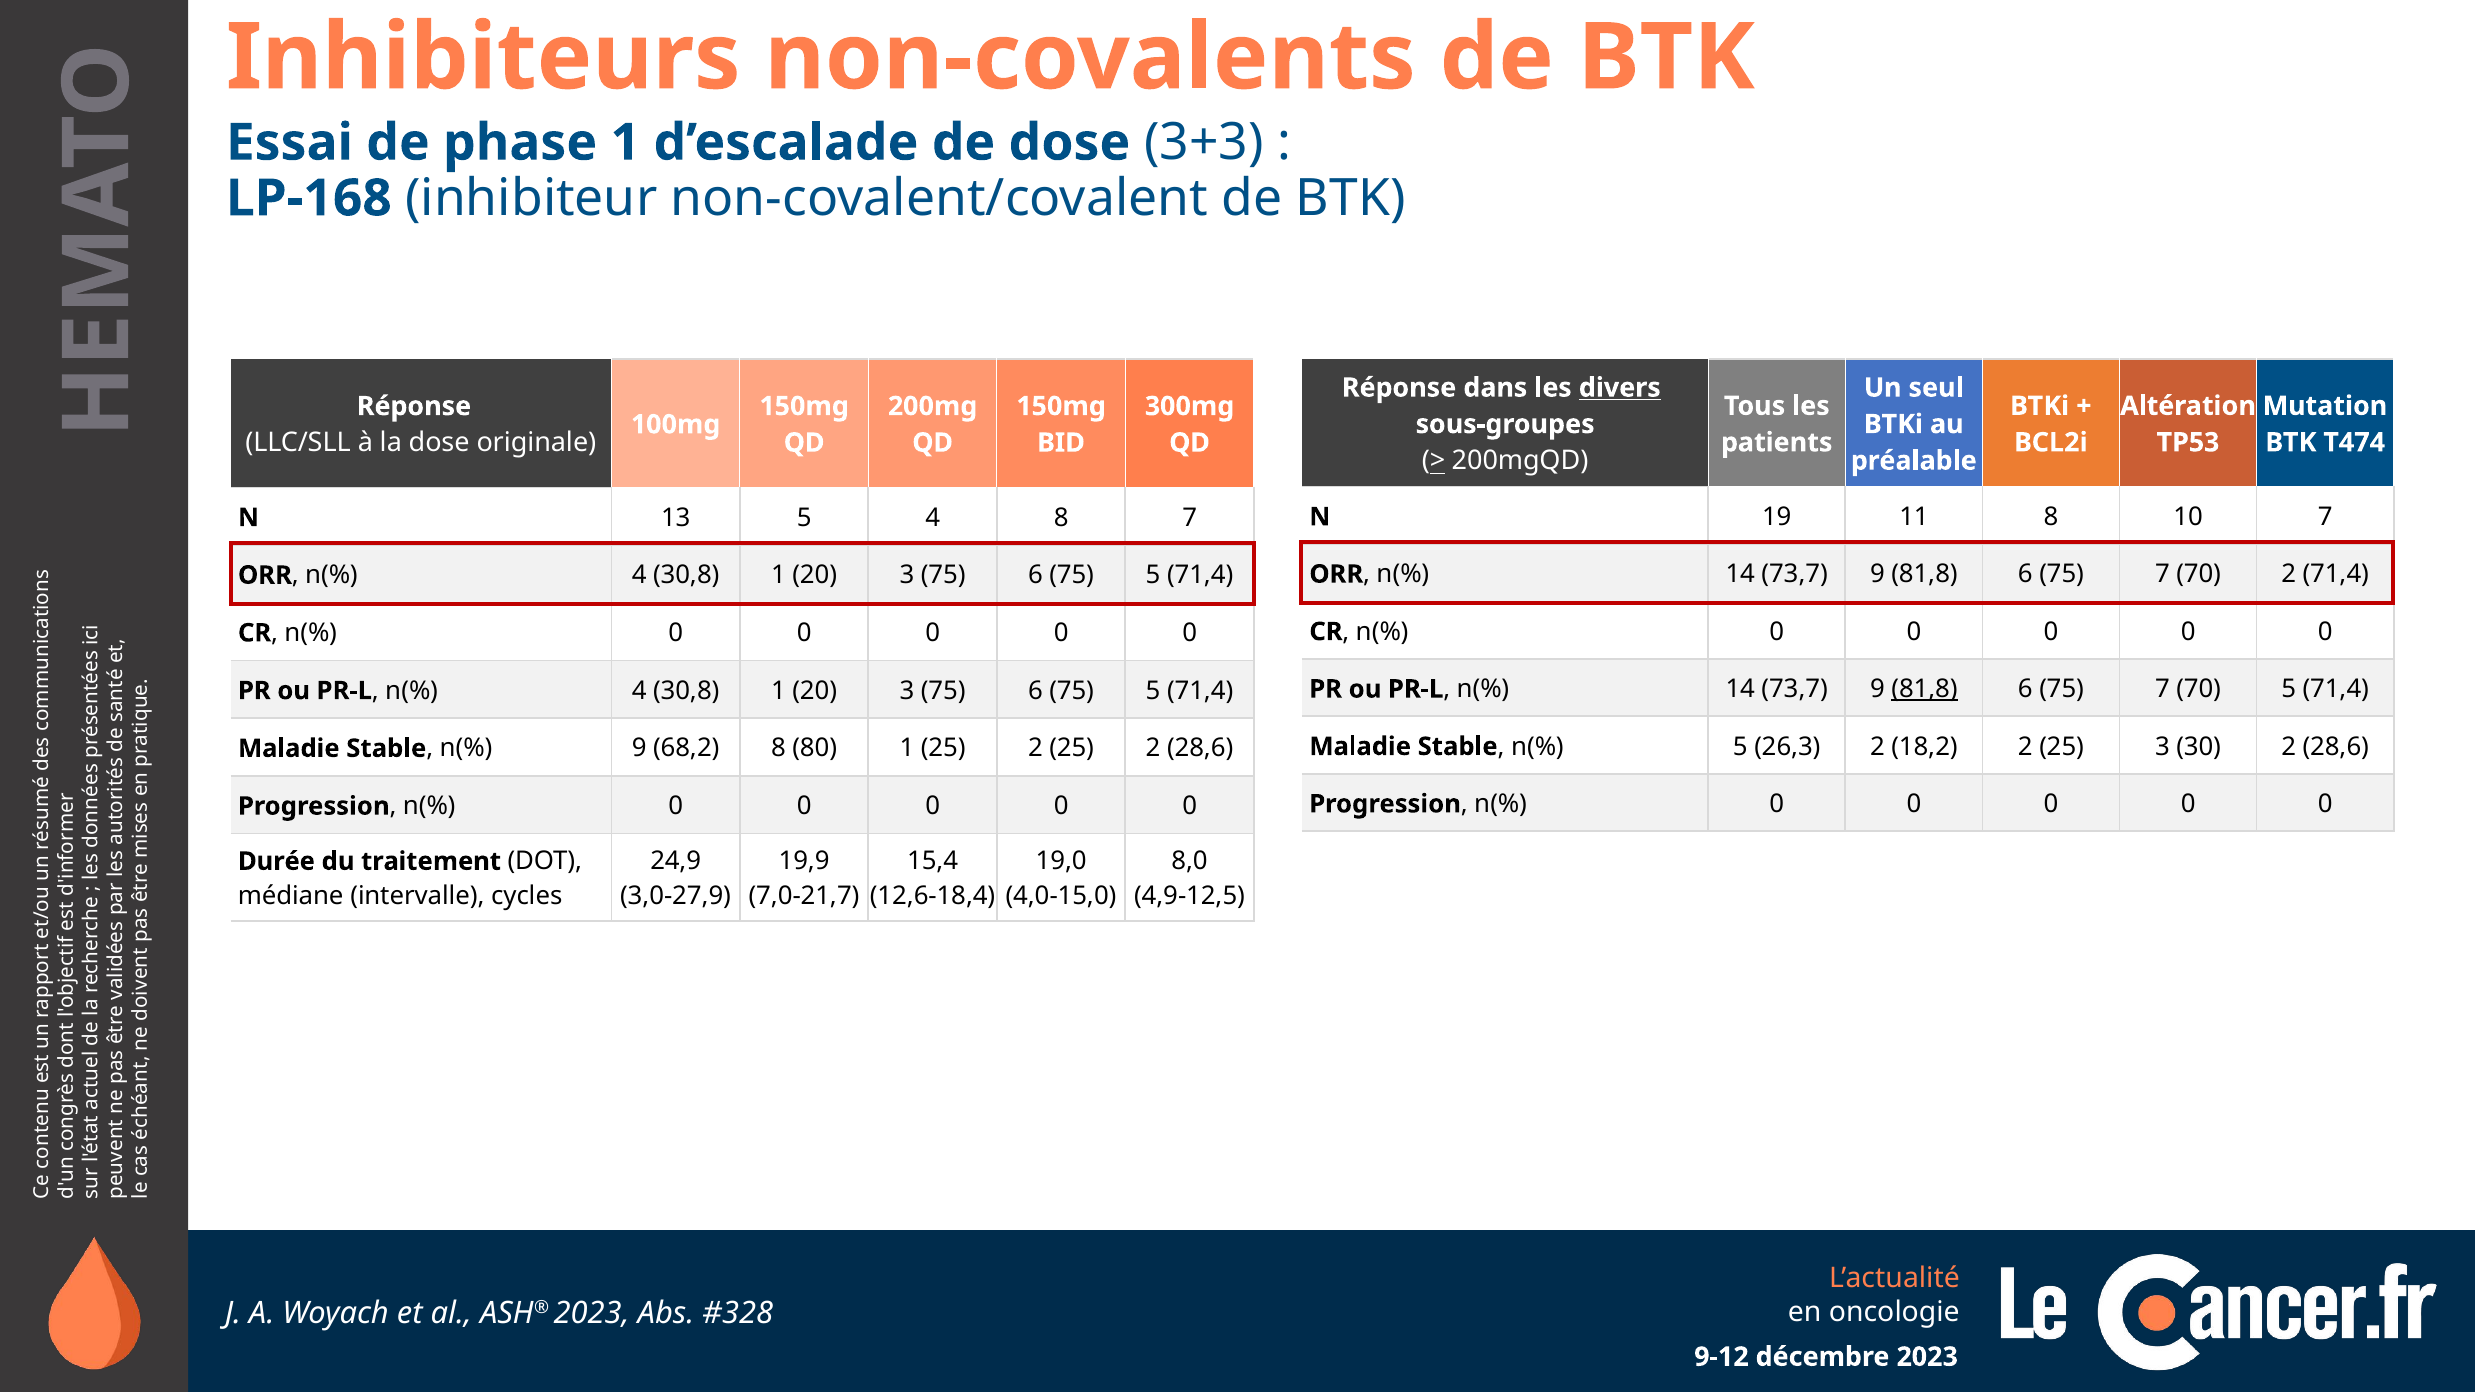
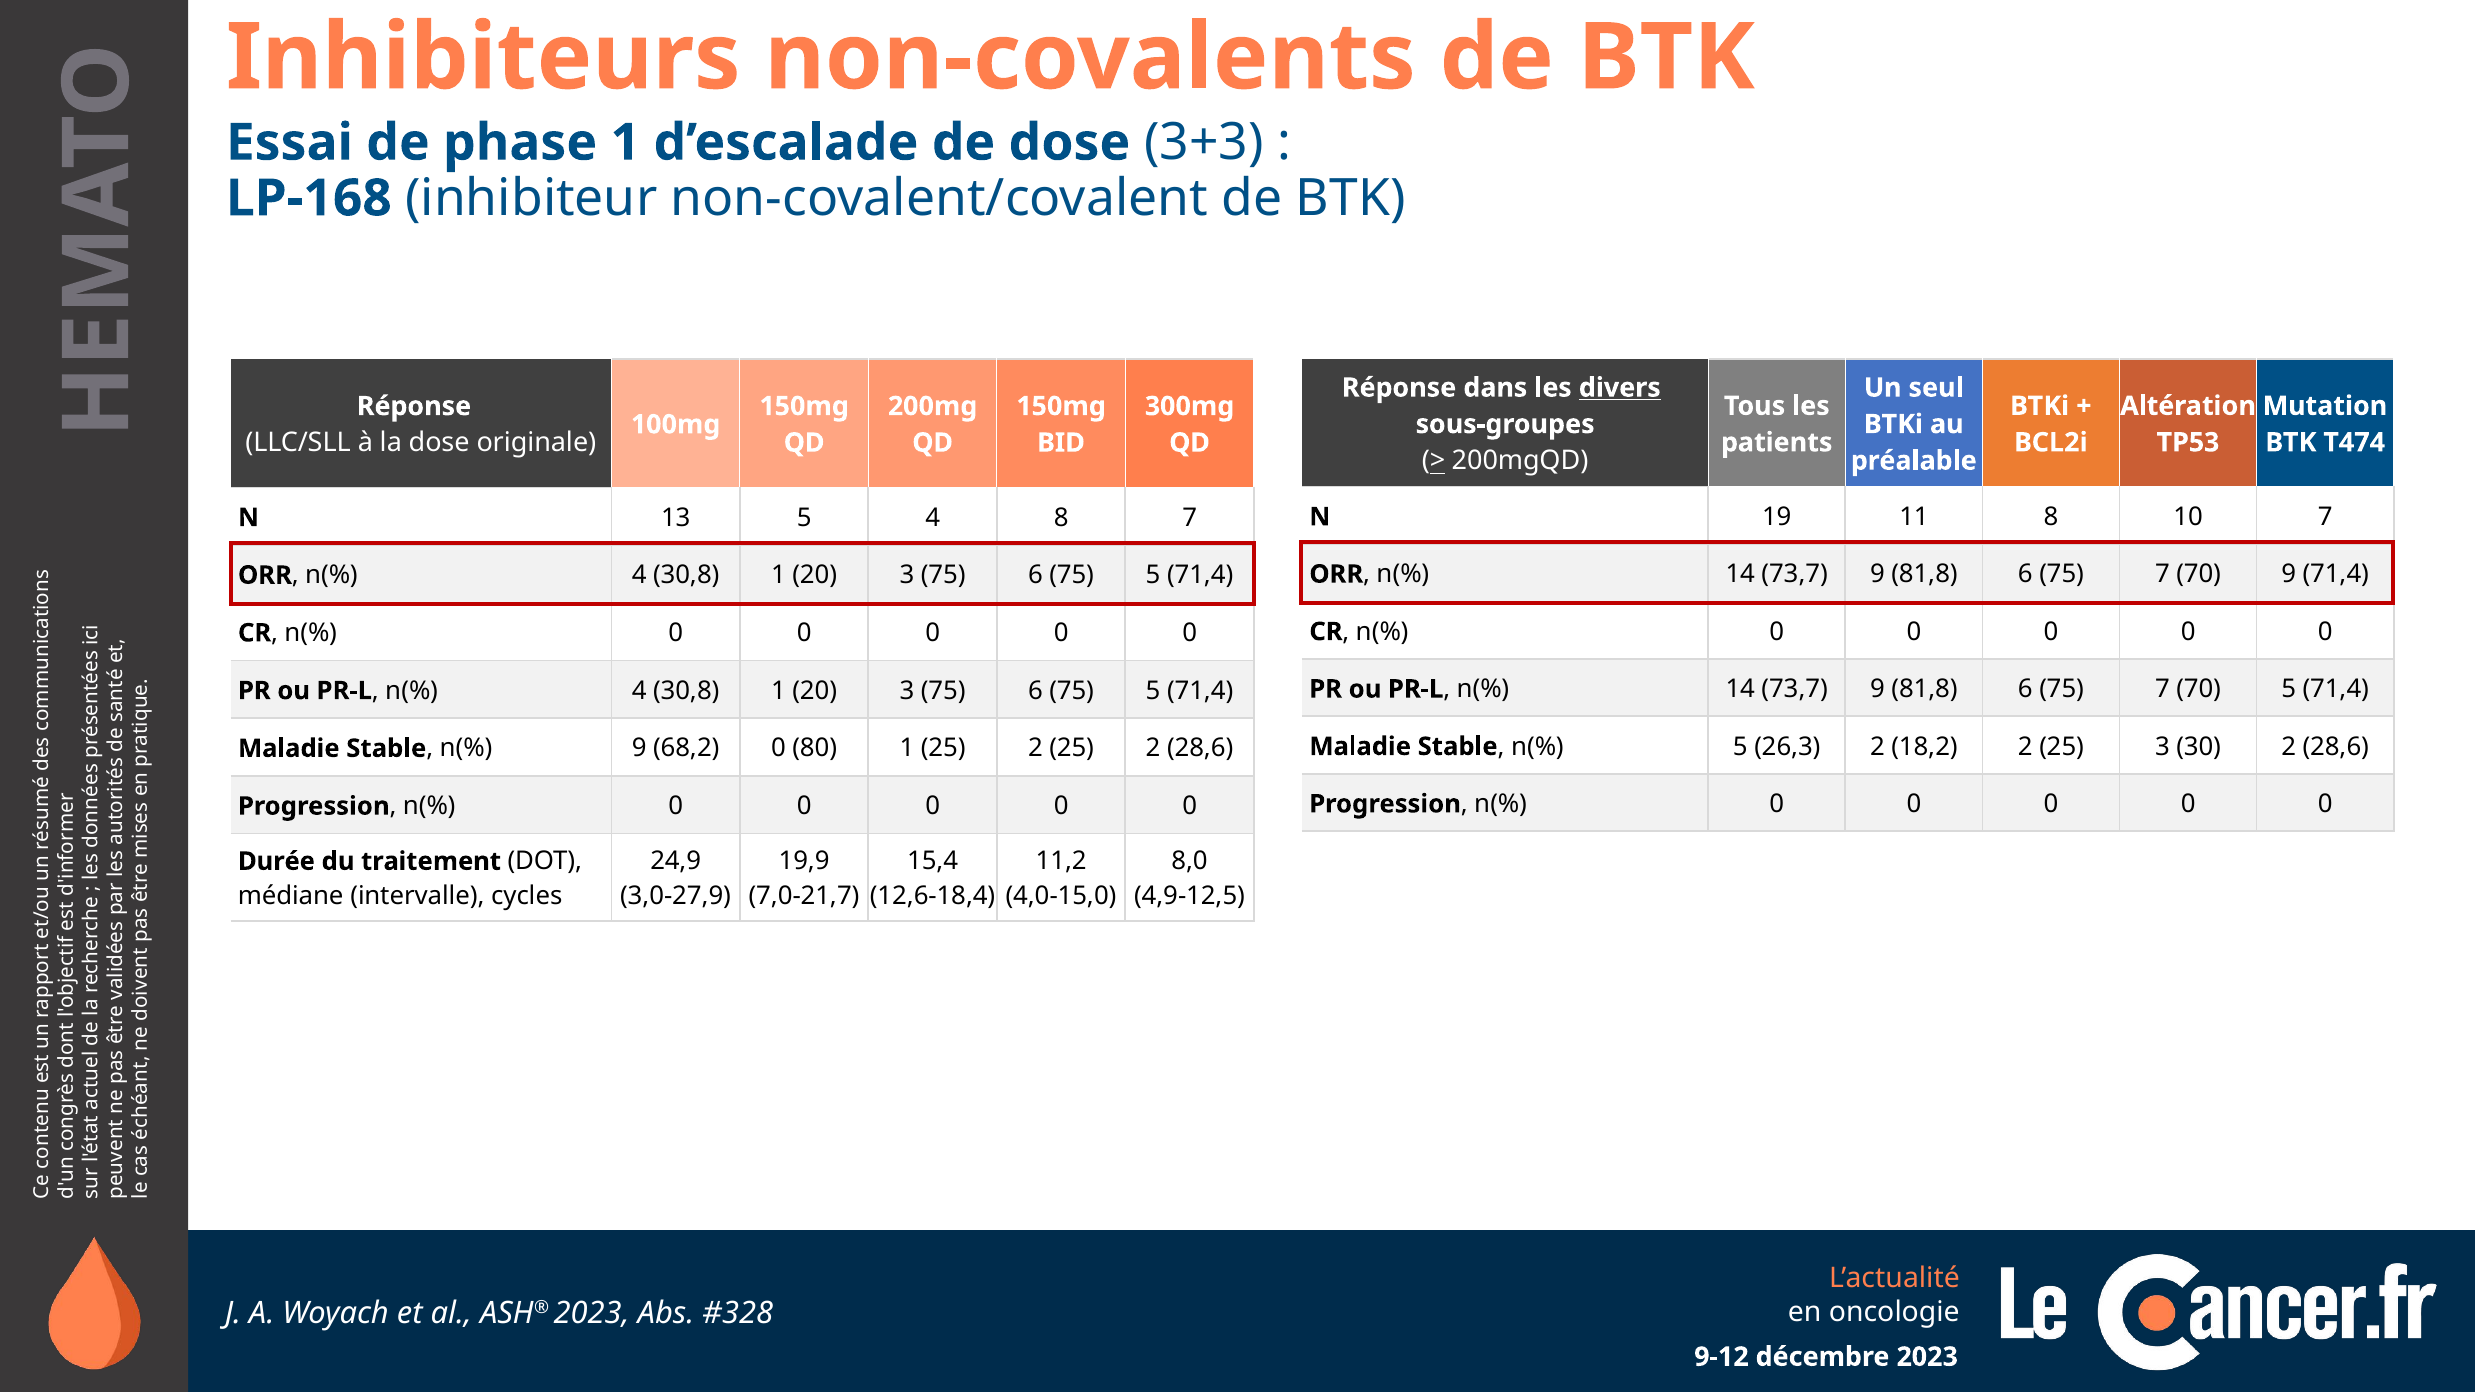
70 2: 2 -> 9 (2289, 574)
81,8 underline: present -> none (1925, 689)
68,2 8: 8 -> 0 (779, 749)
19,0: 19,0 -> 11,2 (1061, 861)
